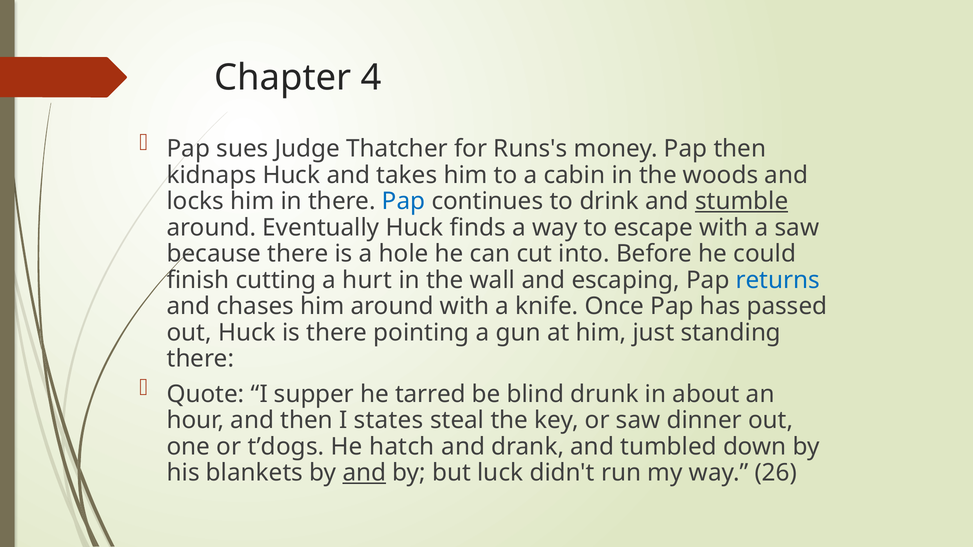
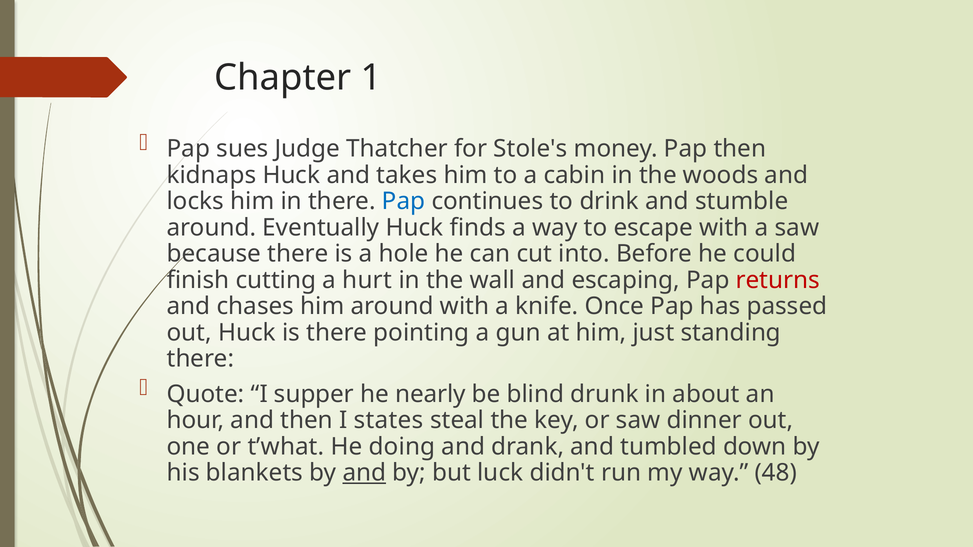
4: 4 -> 1 (371, 78)
Runs's: Runs's -> Stole's (531, 149)
stumble underline: present -> none (742, 201)
returns colour: blue -> red (778, 280)
tarred: tarred -> nearly (430, 394)
t’dogs: t’dogs -> t’what (286, 447)
hatch: hatch -> doing (402, 447)
26: 26 -> 48 (776, 473)
